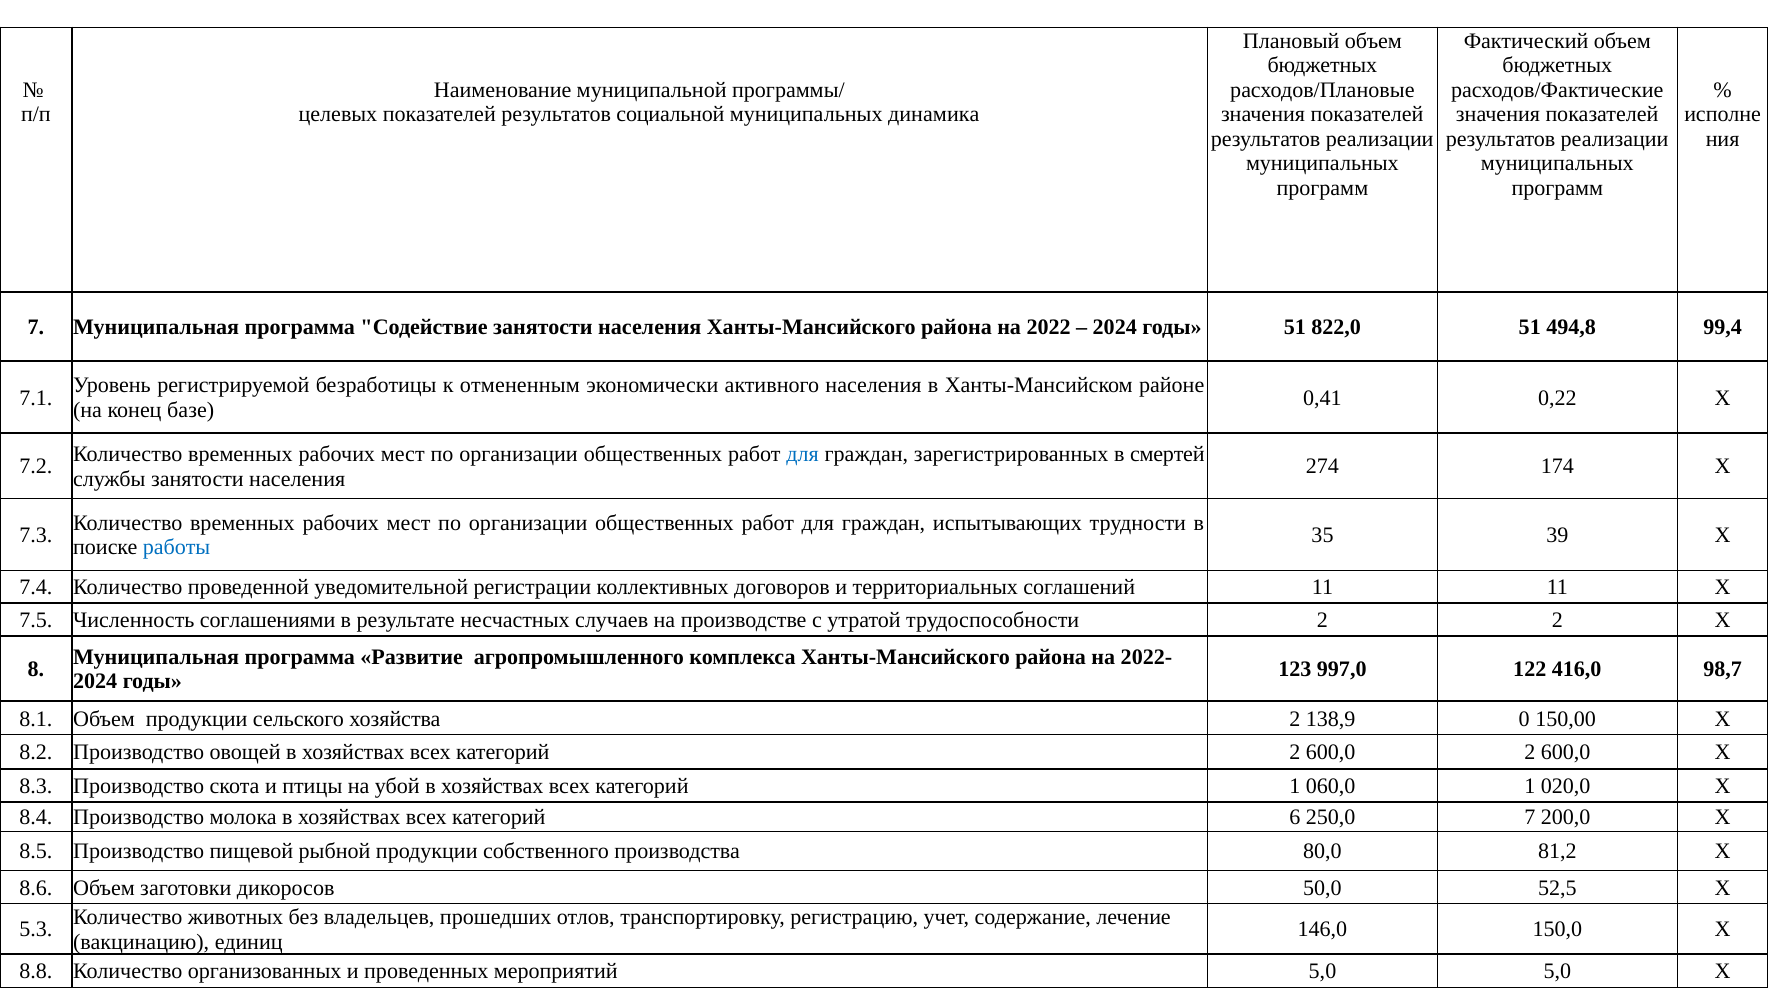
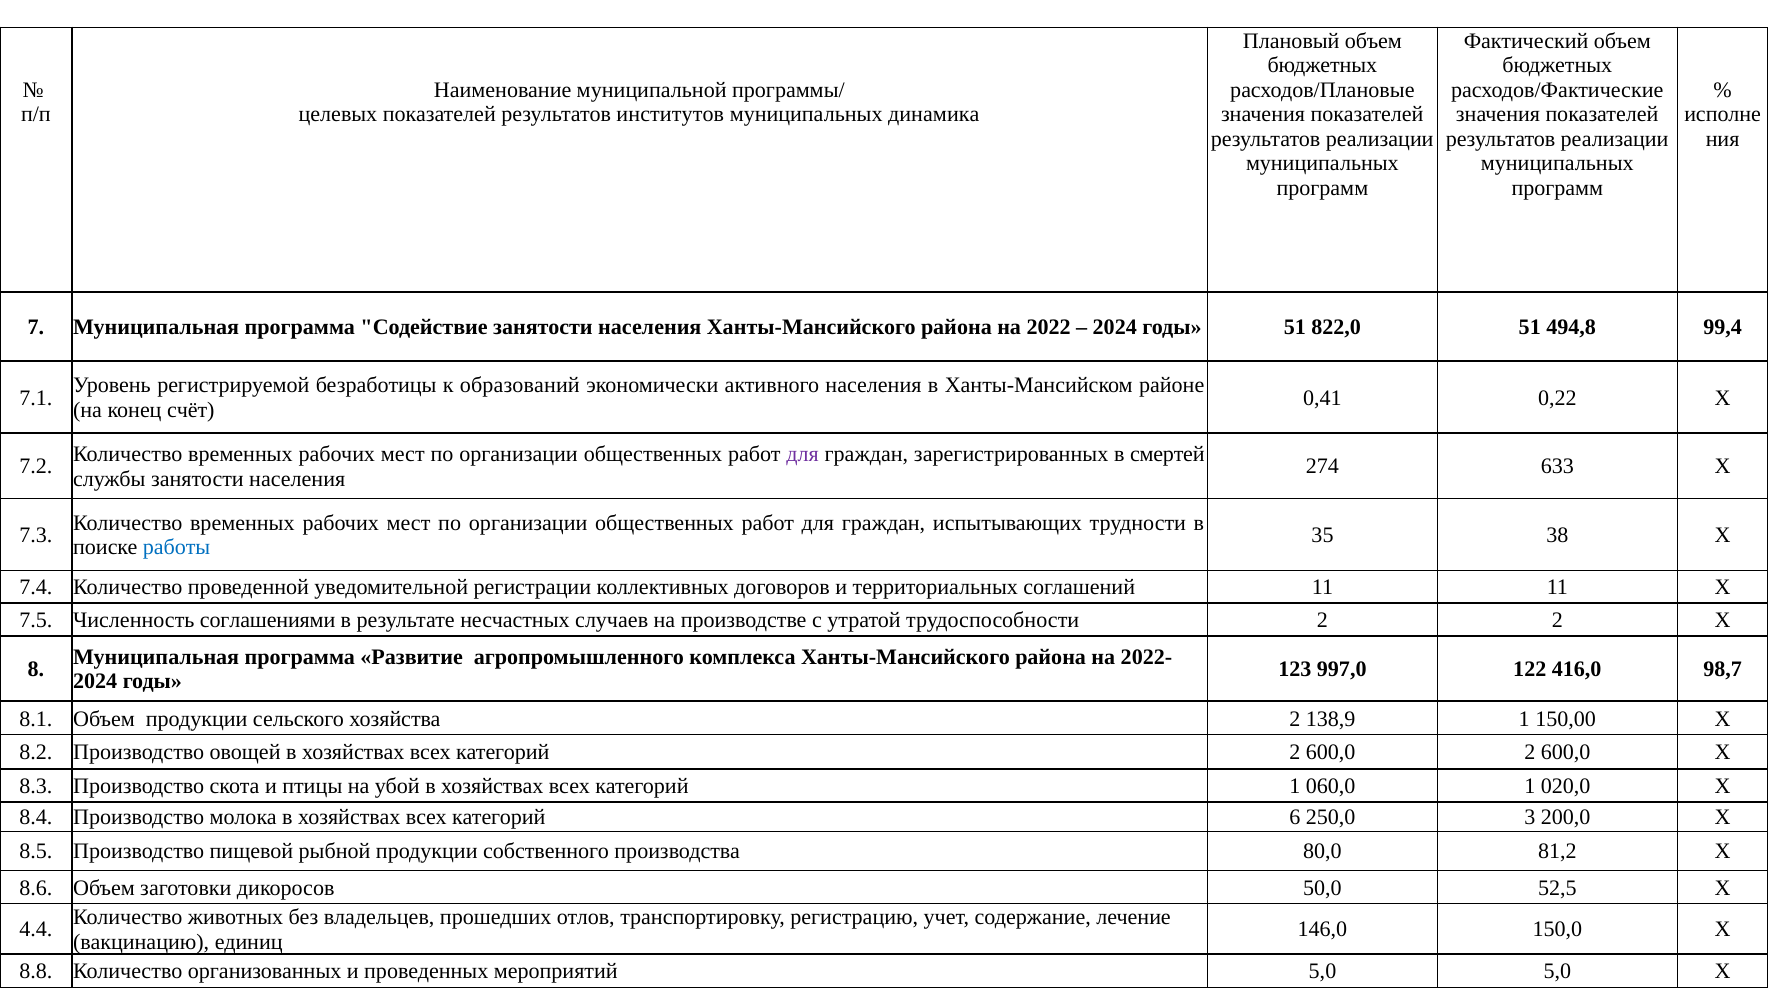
социальной: социальной -> институтов (670, 114)
отмененным: отмененным -> образований (520, 385)
базе: базе -> счёт (191, 410)
для colour: blue -> purple (803, 454)
174: 174 -> 633 (1557, 466)
39: 39 -> 38 (1557, 535)
138,9 0: 0 -> 1 (1524, 718)
250,0 7: 7 -> 3 (1530, 817)
5.3: 5.3 -> 4.4 (36, 929)
